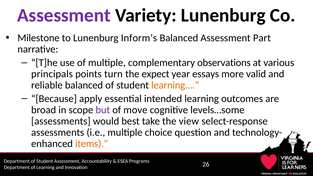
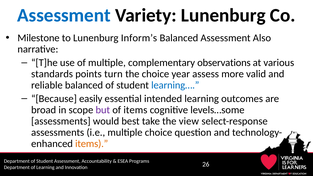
Assessment colour: purple -> blue (64, 15)
Part: Part -> Also (262, 38)
principals: principals -> standards (52, 74)
the expect: expect -> choice (155, 74)
essays: essays -> assess (206, 74)
learning… colour: orange -> blue (175, 85)
apply: apply -> easily (91, 99)
of move: move -> items (135, 110)
